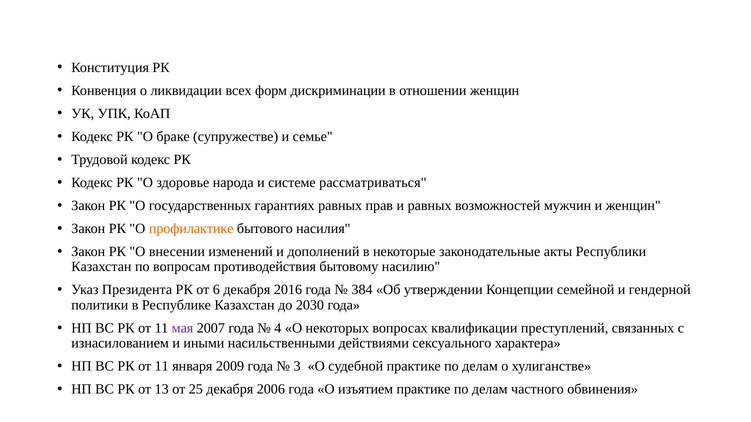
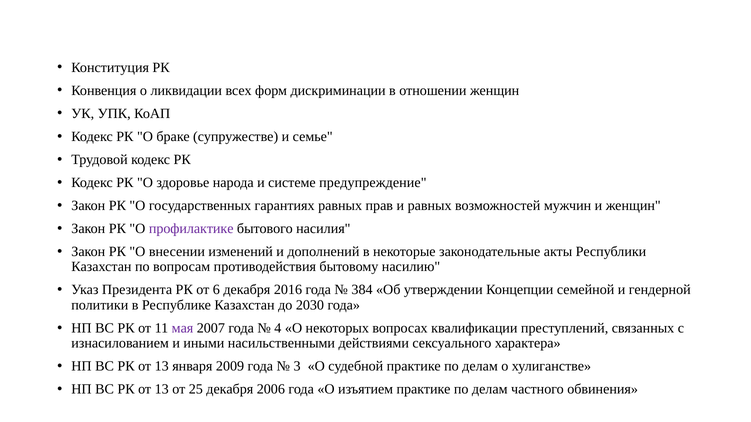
рассматриваться: рассматриваться -> предупреждение (373, 183)
профилактике colour: orange -> purple (191, 229)
11: 11 -> 13 (162, 367)
